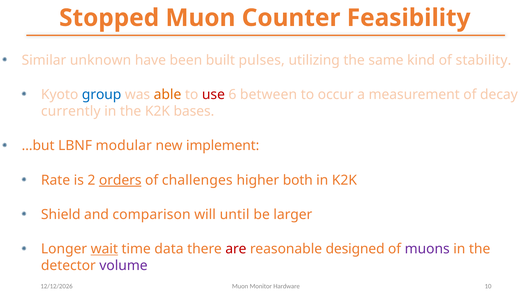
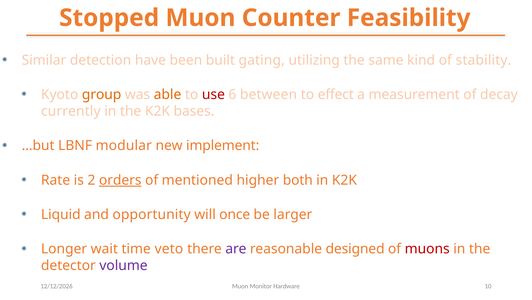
unknown: unknown -> detection (101, 60)
pulses: pulses -> gating (262, 60)
group colour: blue -> orange (102, 94)
occur: occur -> effect (336, 94)
challenges: challenges -> mentioned (197, 180)
Shield: Shield -> Liquid (61, 214)
comparison: comparison -> opportunity (152, 214)
until: until -> once (235, 214)
wait underline: present -> none (104, 248)
data: data -> veto (169, 248)
are colour: red -> purple (236, 248)
muons colour: purple -> red (427, 248)
